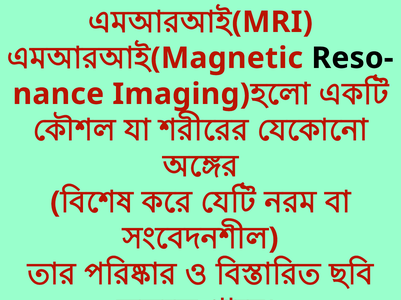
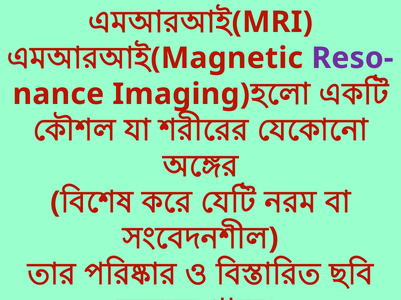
Reso- colour: black -> purple (352, 58)
